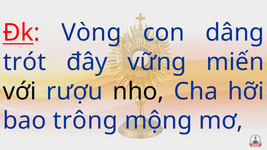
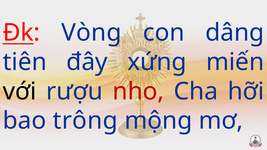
trót: trót -> tiên (25, 62)
vững: vững -> xứng (157, 62)
nho colour: black -> red (138, 91)
